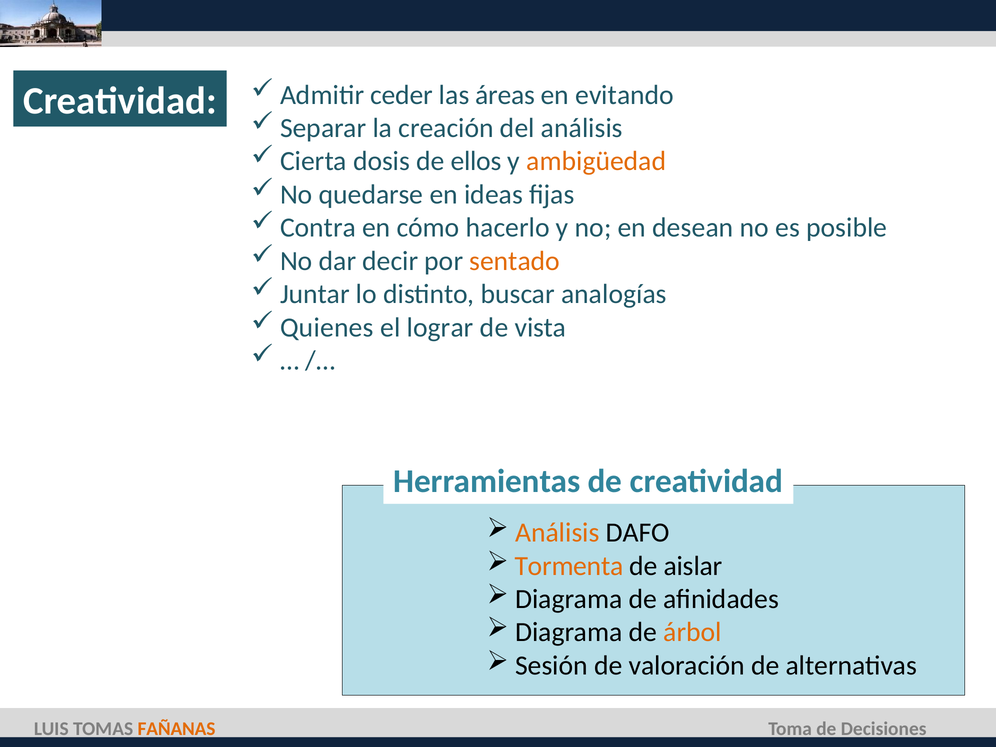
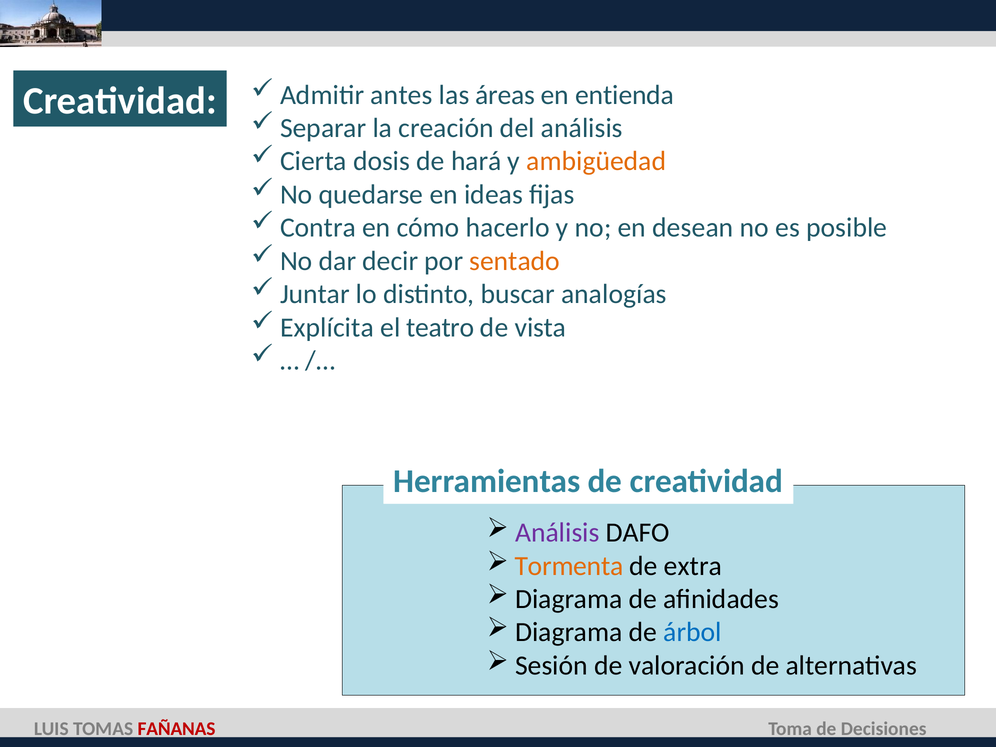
ceder: ceder -> antes (402, 95)
evitando: evitando -> entienda (625, 95)
ellos: ellos -> hará (476, 161)
Quienes: Quienes -> Explícita (327, 327)
lograr: lograr -> teatro (440, 327)
Análisis colour: orange -> purple (557, 533)
aislar: aislar -> extra (693, 566)
árbol colour: orange -> blue (693, 632)
FAÑANAS colour: orange -> red (177, 729)
